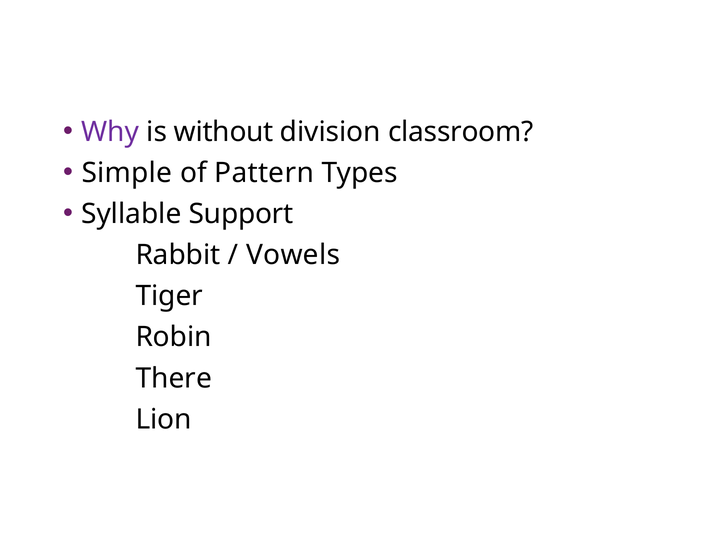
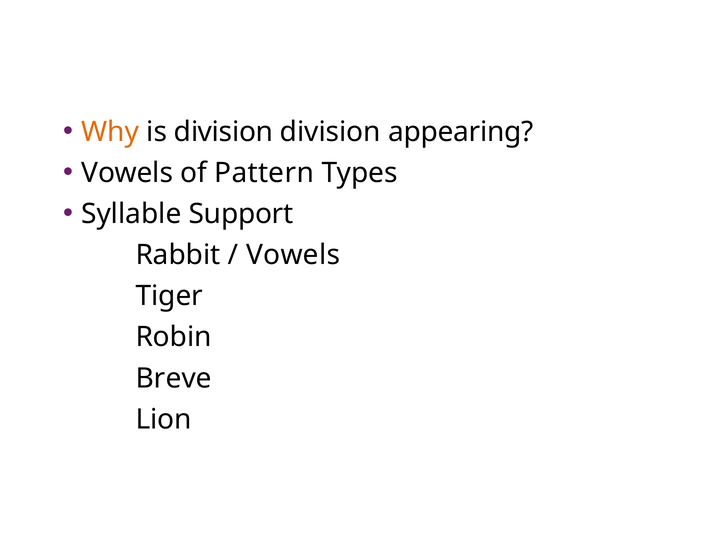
Why colour: purple -> orange (110, 132)
is without: without -> division (224, 132)
classroom: classroom -> appearing (461, 132)
Simple: Simple -> Vowels (127, 173)
There: There -> Breve (174, 378)
